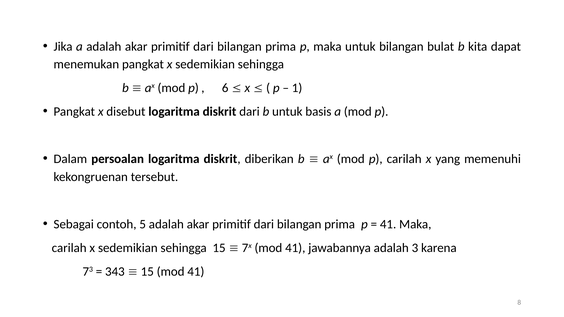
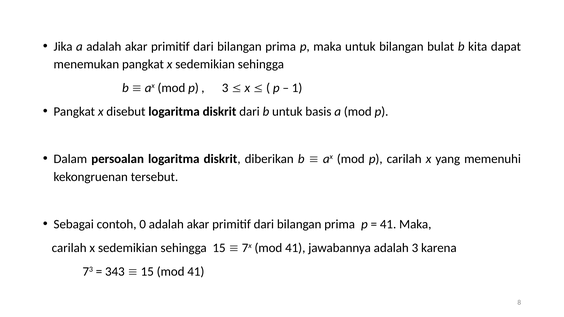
p 6: 6 -> 3 (225, 88)
5: 5 -> 0 (143, 224)
